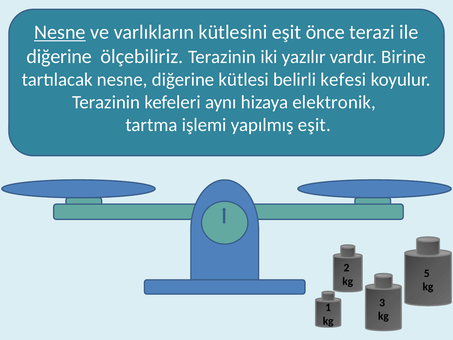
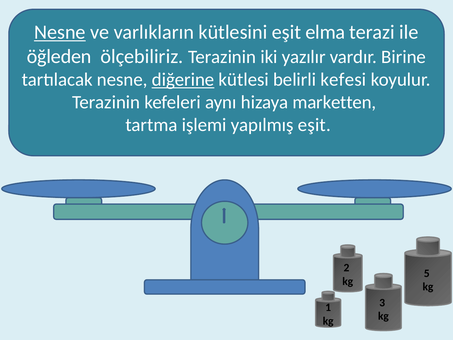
önce: önce -> elma (325, 32)
diğerine: diğerine -> öğleden (59, 56)
diğerine underline: none -> present (183, 80)
elektronik: elektronik -> marketten (334, 102)
